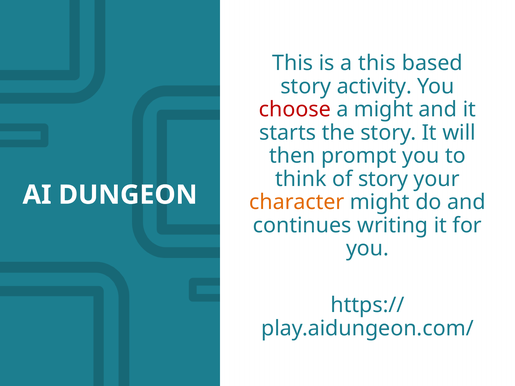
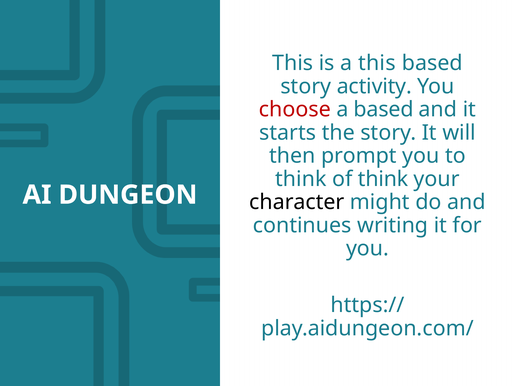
a might: might -> based (384, 110)
of story: story -> think (383, 179)
character colour: orange -> black (297, 202)
